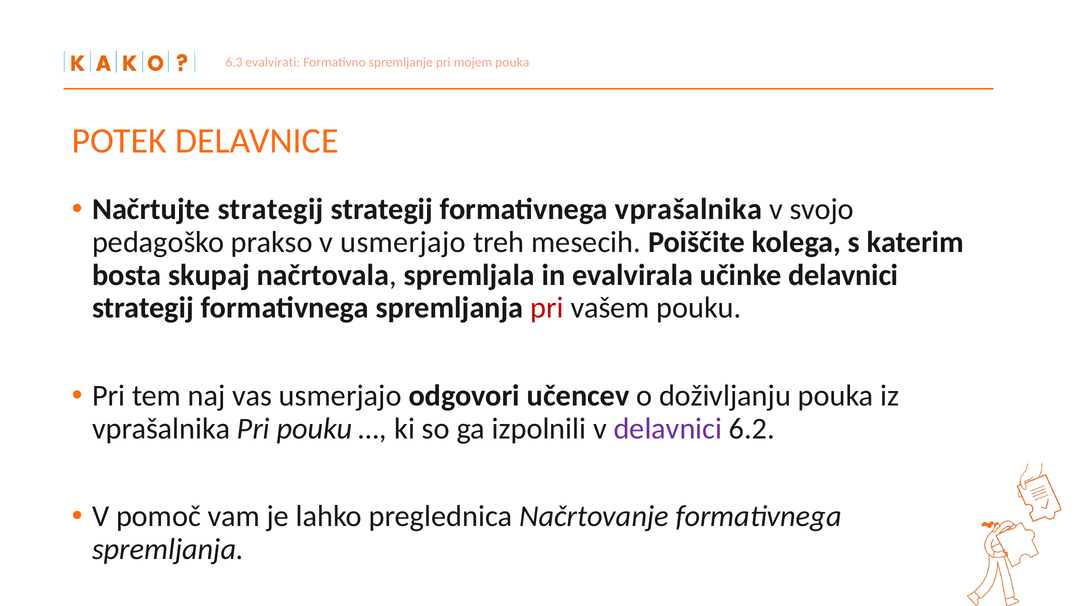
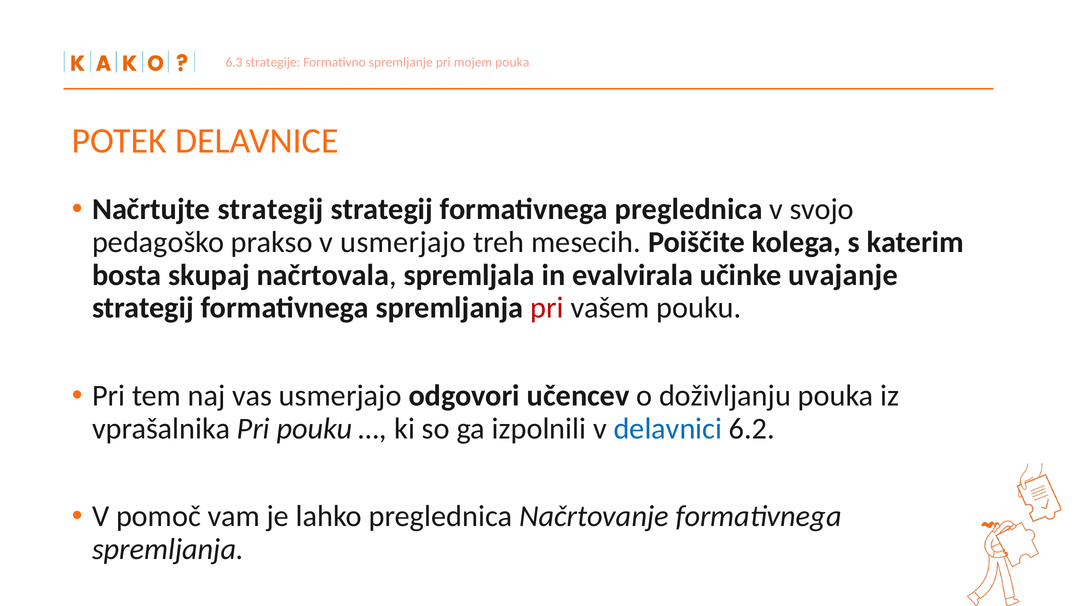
evalvirati: evalvirati -> strategije (273, 62)
formativnega vprašalnika: vprašalnika -> preglednica (689, 210)
učinke delavnici: delavnici -> uvajanje (843, 275)
delavnici colour: purple -> blue (668, 429)
